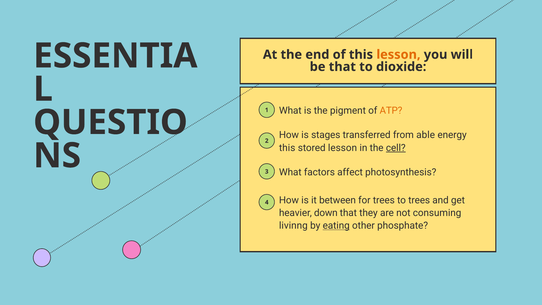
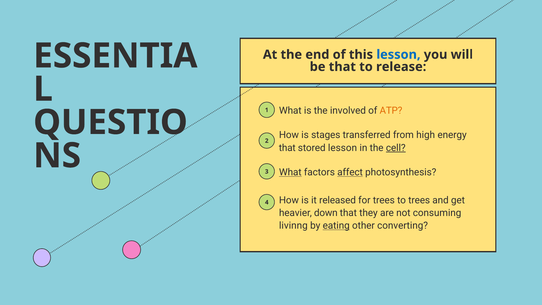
lesson colour: orange -> blue (398, 55)
dioxide: dioxide -> release (401, 67)
pigment: pigment -> involved (348, 111)
able: able -> high (426, 135)
this: this -> that (287, 148)
What underline: none -> present (290, 172)
affect underline: none -> present (350, 172)
between: between -> released (338, 200)
phosphate: phosphate -> converting (403, 226)
